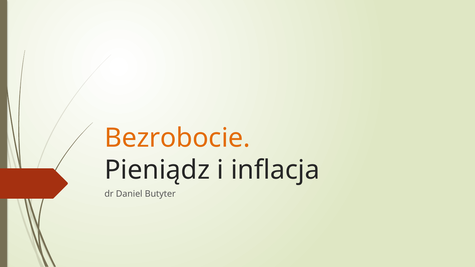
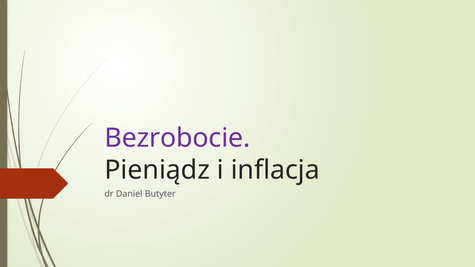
Bezrobocie colour: orange -> purple (177, 138)
